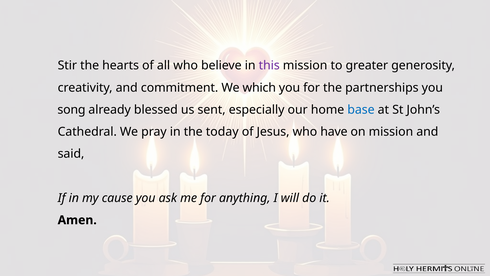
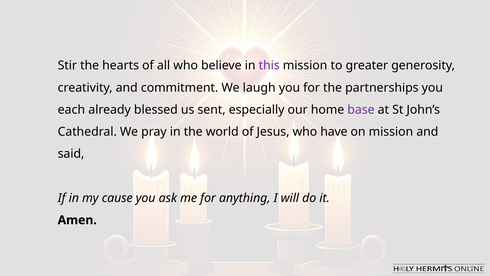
which: which -> laugh (259, 88)
song: song -> each (71, 110)
base colour: blue -> purple (361, 110)
today: today -> world (222, 132)
